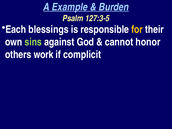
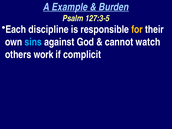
blessings: blessings -> discipline (48, 29)
sins colour: light green -> light blue (33, 42)
honor: honor -> watch (148, 42)
